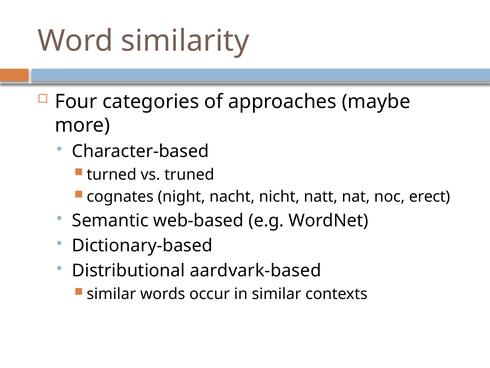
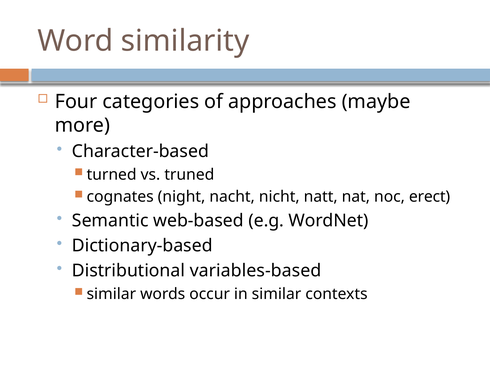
aardvark-based: aardvark-based -> variables-based (256, 270)
